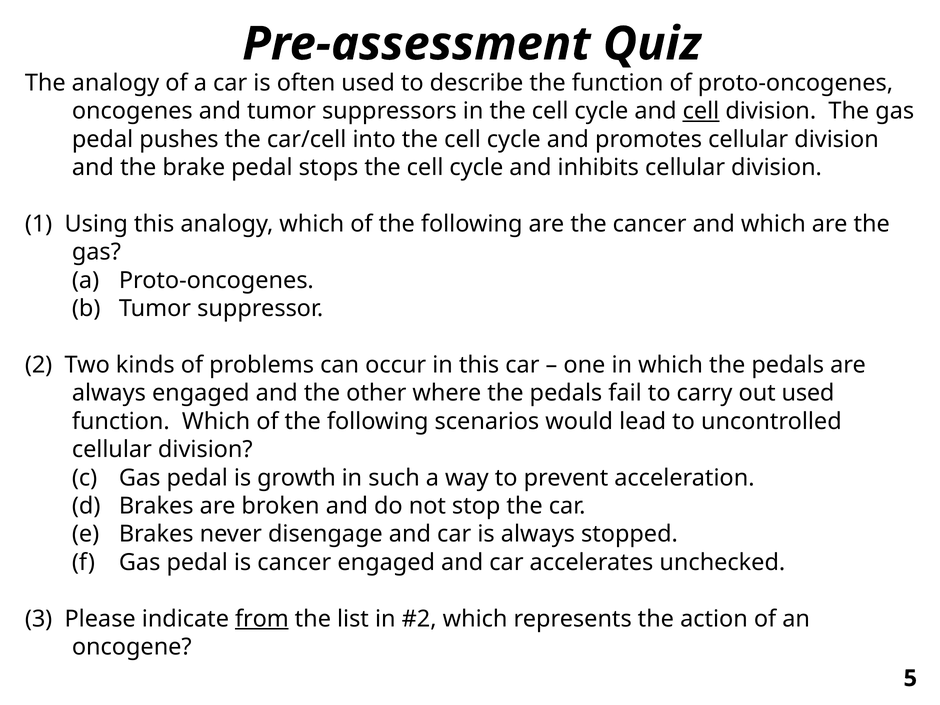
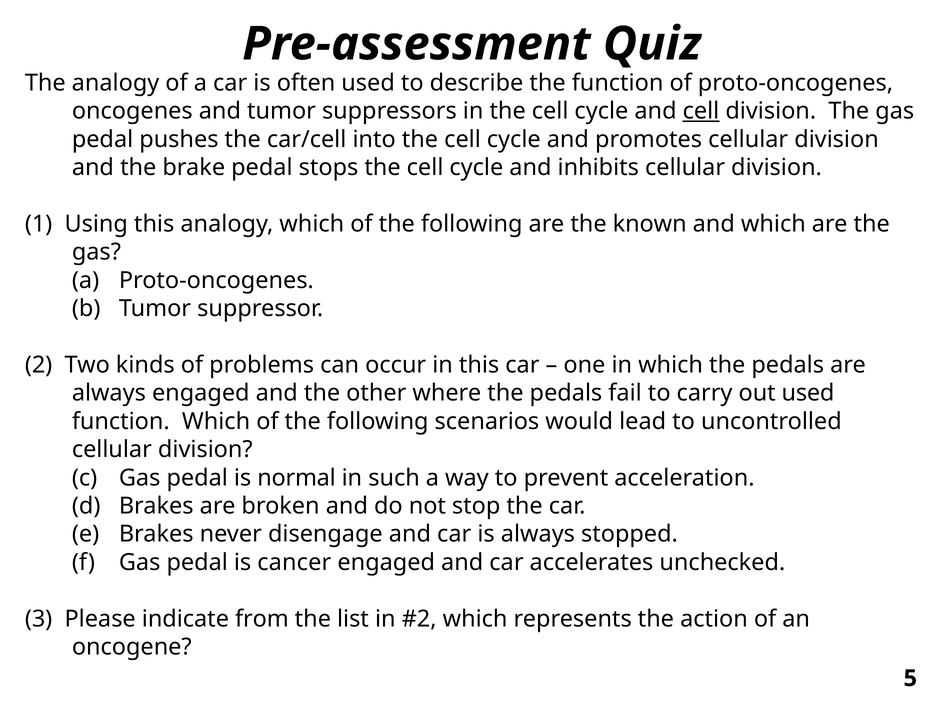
the cancer: cancer -> known (650, 224)
growth: growth -> normal (297, 478)
from underline: present -> none (262, 619)
